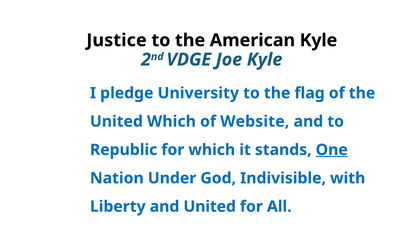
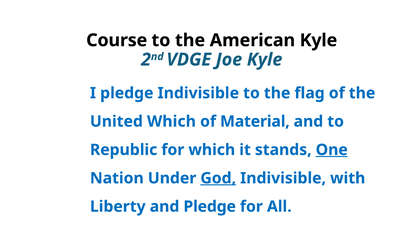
Justice: Justice -> Course (117, 40)
pledge University: University -> Indivisible (198, 93)
Website: Website -> Material (255, 121)
God underline: none -> present (218, 178)
and United: United -> Pledge (210, 207)
